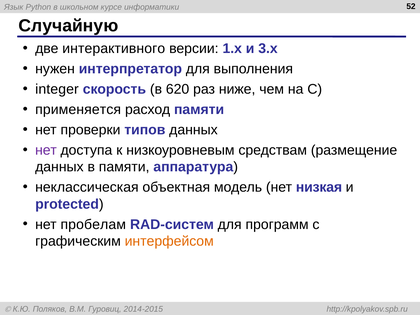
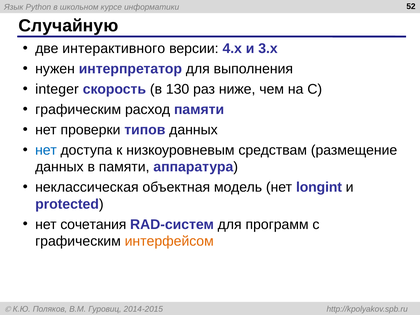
1.x: 1.x -> 4.x (232, 49)
620: 620 -> 130 (178, 89)
применяется: применяется -> графическим (78, 110)
нет colour: purple -> blue (46, 150)
низкая: низкая -> longint (319, 187)
пробелам: пробелам -> сочетания (93, 224)
